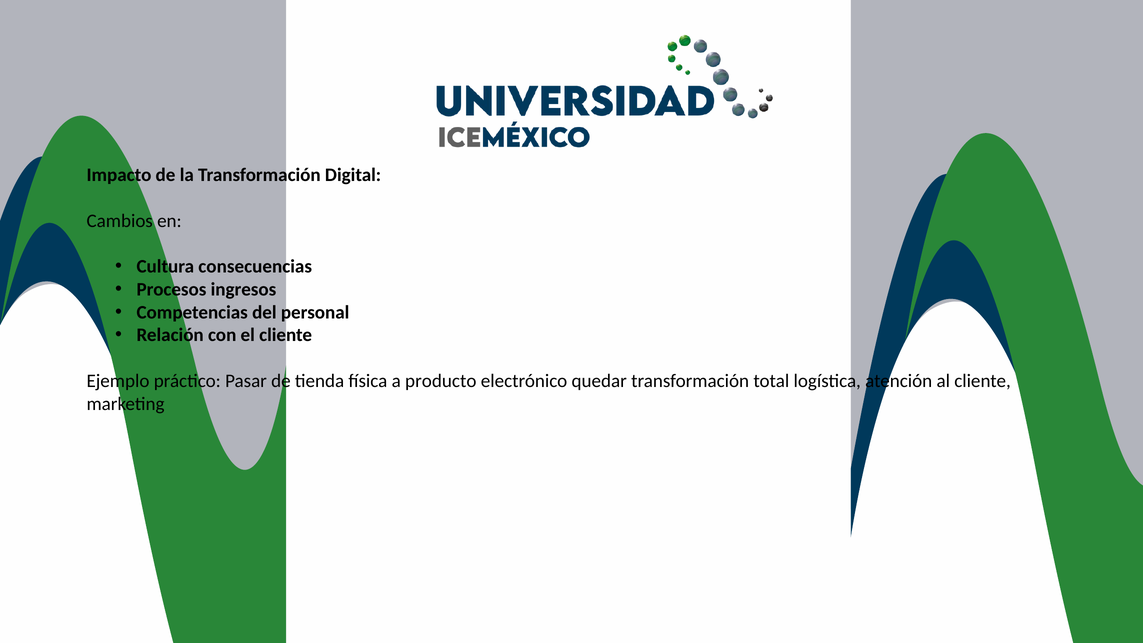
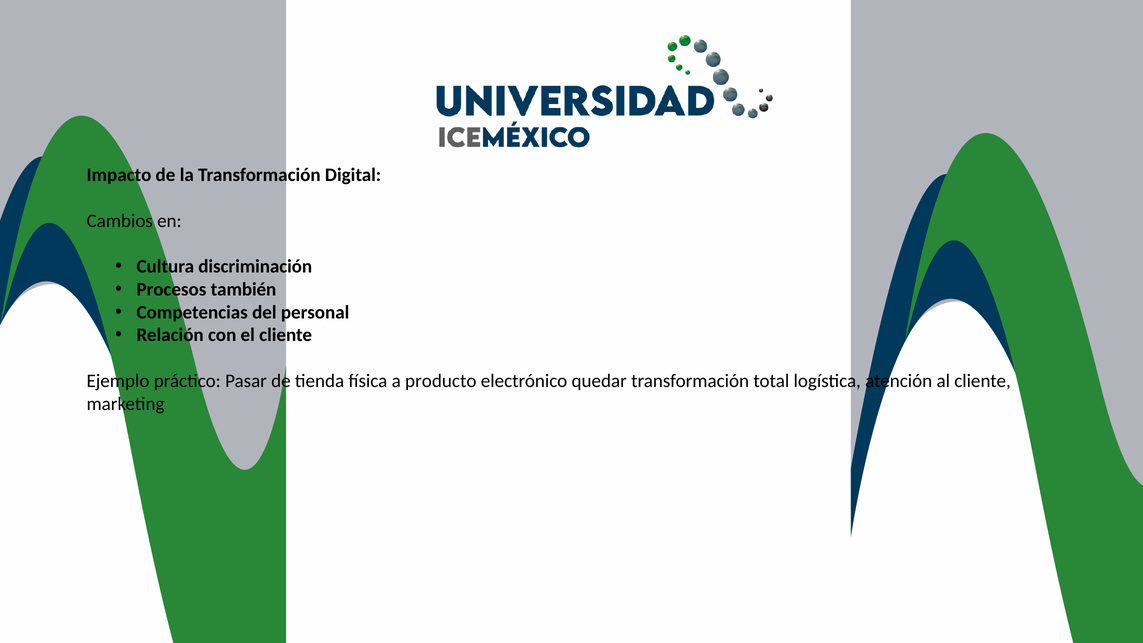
consecuencias: consecuencias -> discriminación (255, 267)
ingresos: ingresos -> también (244, 289)
